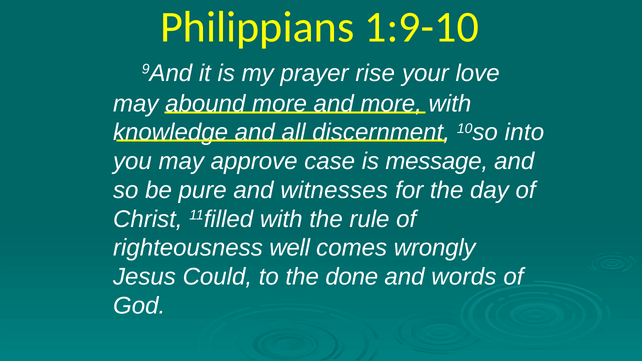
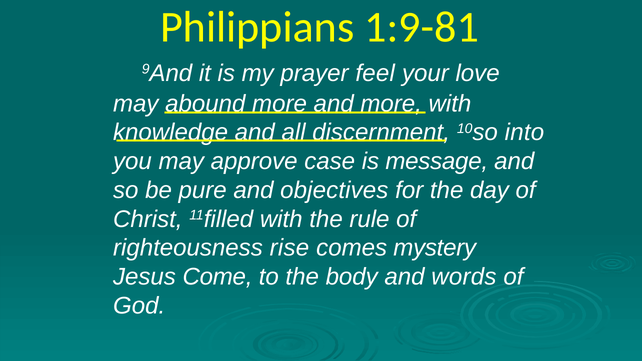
1:9-10: 1:9-10 -> 1:9-81 (422, 27)
rise: rise -> feel (375, 73)
witnesses: witnesses -> objectives (334, 190)
well: well -> rise (289, 248)
wrongly: wrongly -> mystery (435, 248)
Could: Could -> Come (217, 277)
done: done -> body (352, 277)
